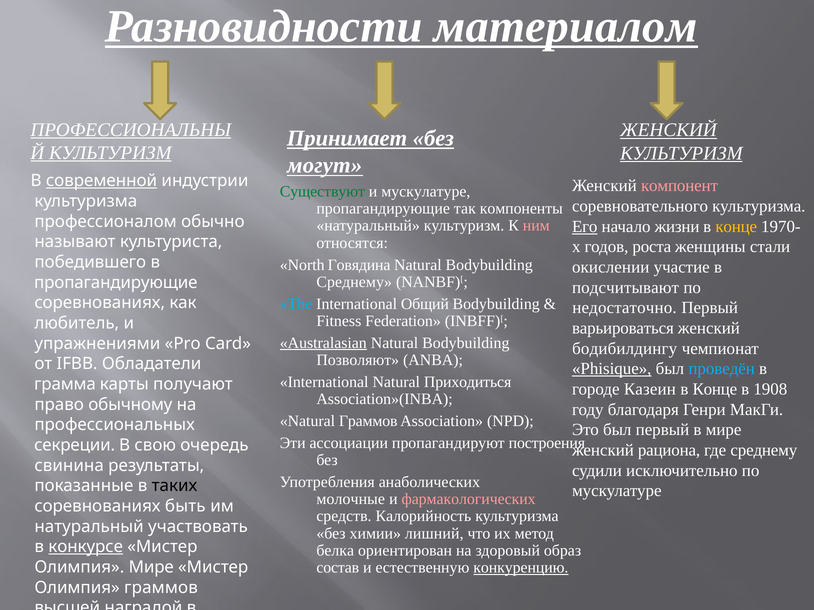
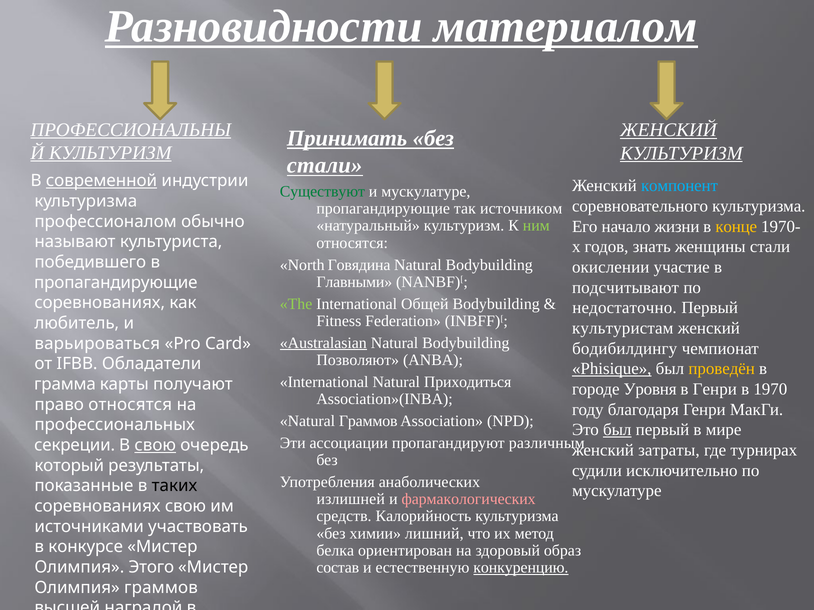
Принимает: Принимает -> Принимать (347, 138)
могут: могут -> стали (325, 166)
компонент colour: pink -> light blue (679, 186)
компоненты: компоненты -> источником (521, 209)
ним colour: pink -> light green (536, 226)
Его underline: present -> none (585, 227)
роста: роста -> знать (652, 247)
Среднему: Среднему -> Главными (354, 282)
The colour: light blue -> light green (296, 304)
Общий: Общий -> Общей (425, 304)
варьироваться: варьироваться -> культуристам (623, 328)
упражнениями: упражнениями -> варьироваться (97, 344)
проведён colour: light blue -> yellow (722, 369)
Казеин: Казеин -> Уровня (650, 389)
Конце: Конце -> Генри (715, 389)
1908: 1908 -> 1970 (770, 389)
право обычному: обычному -> относятся (130, 405)
был underline: none -> present (617, 430)
построения: построения -> различным (547, 443)
свою underline: none -> present (155, 446)
рациона: рациона -> затраты (669, 451)
где среднему: среднему -> турнирах (764, 451)
свинина: свинина -> который (69, 466)
молочные: молочные -> излишней (351, 500)
соревнованиях быть: быть -> свою (185, 507)
натуральный: натуральный -> источниками (89, 527)
конкурсе underline: present -> none (86, 547)
Олимпия Мире: Мире -> Этого (151, 568)
